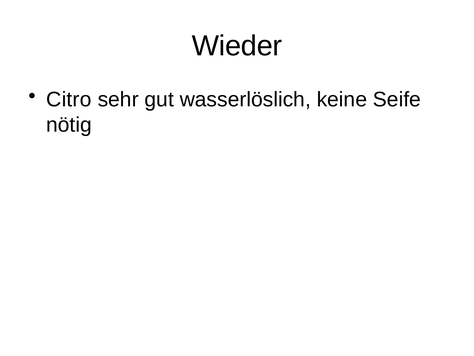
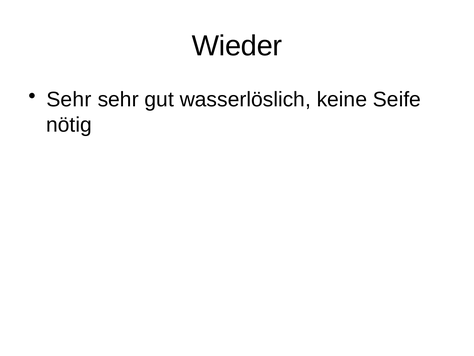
Citro: Citro -> Sehr (69, 99)
